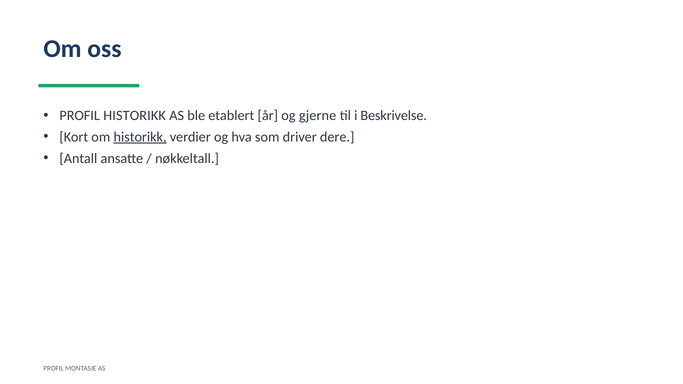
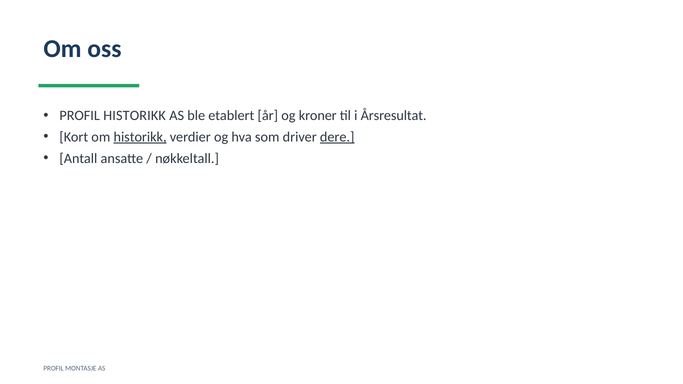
gjerne: gjerne -> kroner (318, 116)
Beskrivelse: Beskrivelse -> Årsresultat (394, 116)
dere underline: none -> present (337, 137)
